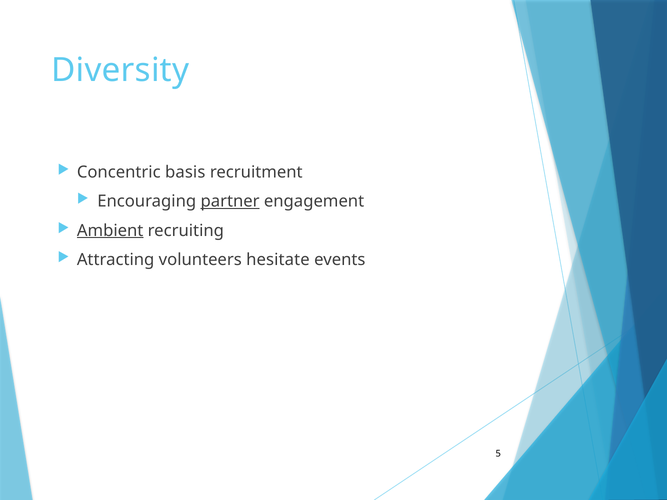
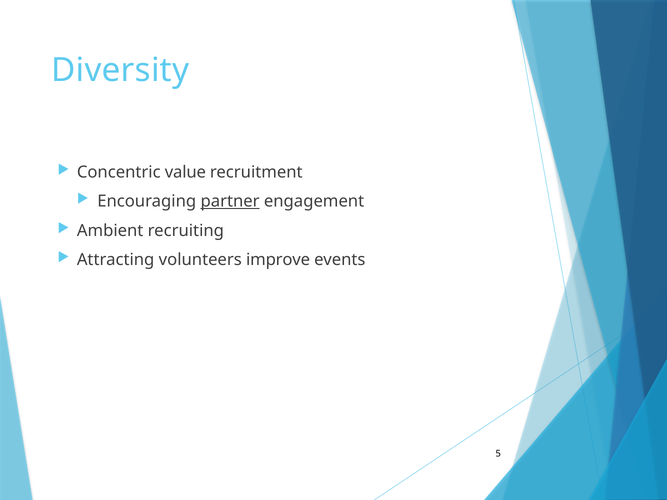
basis: basis -> value (185, 172)
Ambient underline: present -> none (110, 231)
hesitate: hesitate -> improve (278, 260)
